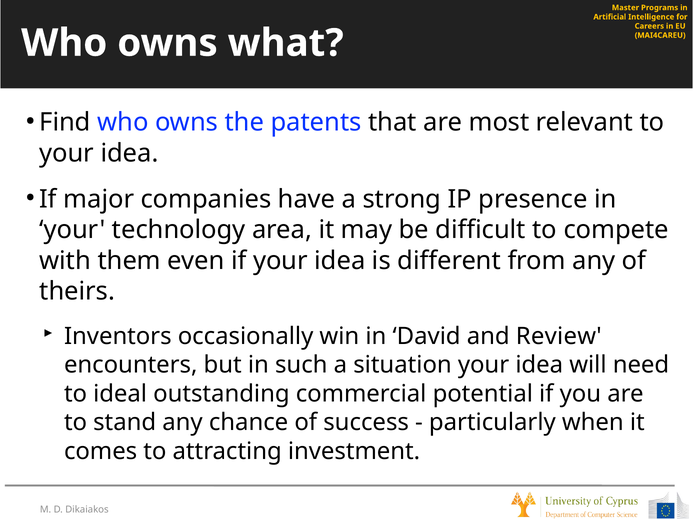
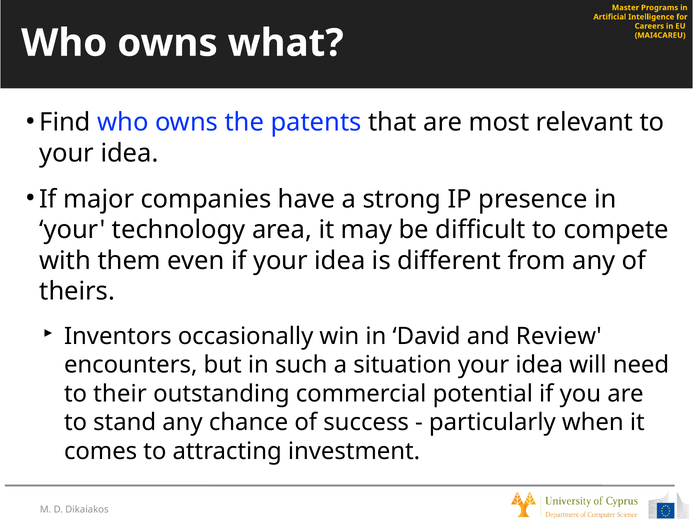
ideal: ideal -> their (120, 394)
